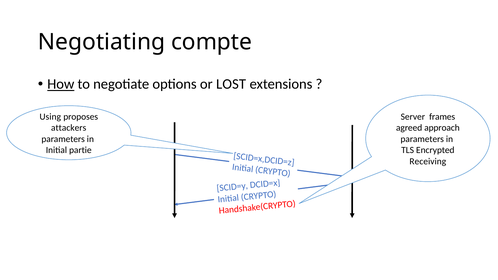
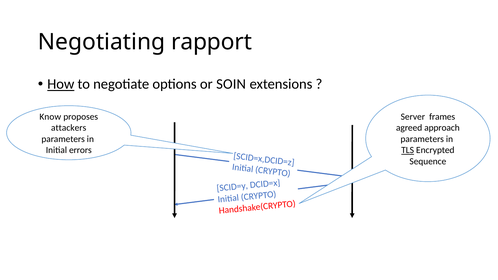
compte: compte -> rapport (212, 42)
LOST: LOST -> SOIN (231, 84)
Using: Using -> Know (50, 117)
partie: partie -> errors (80, 150)
TLS underline: none -> present (408, 150)
Receiving: Receiving -> Sequence (428, 162)
